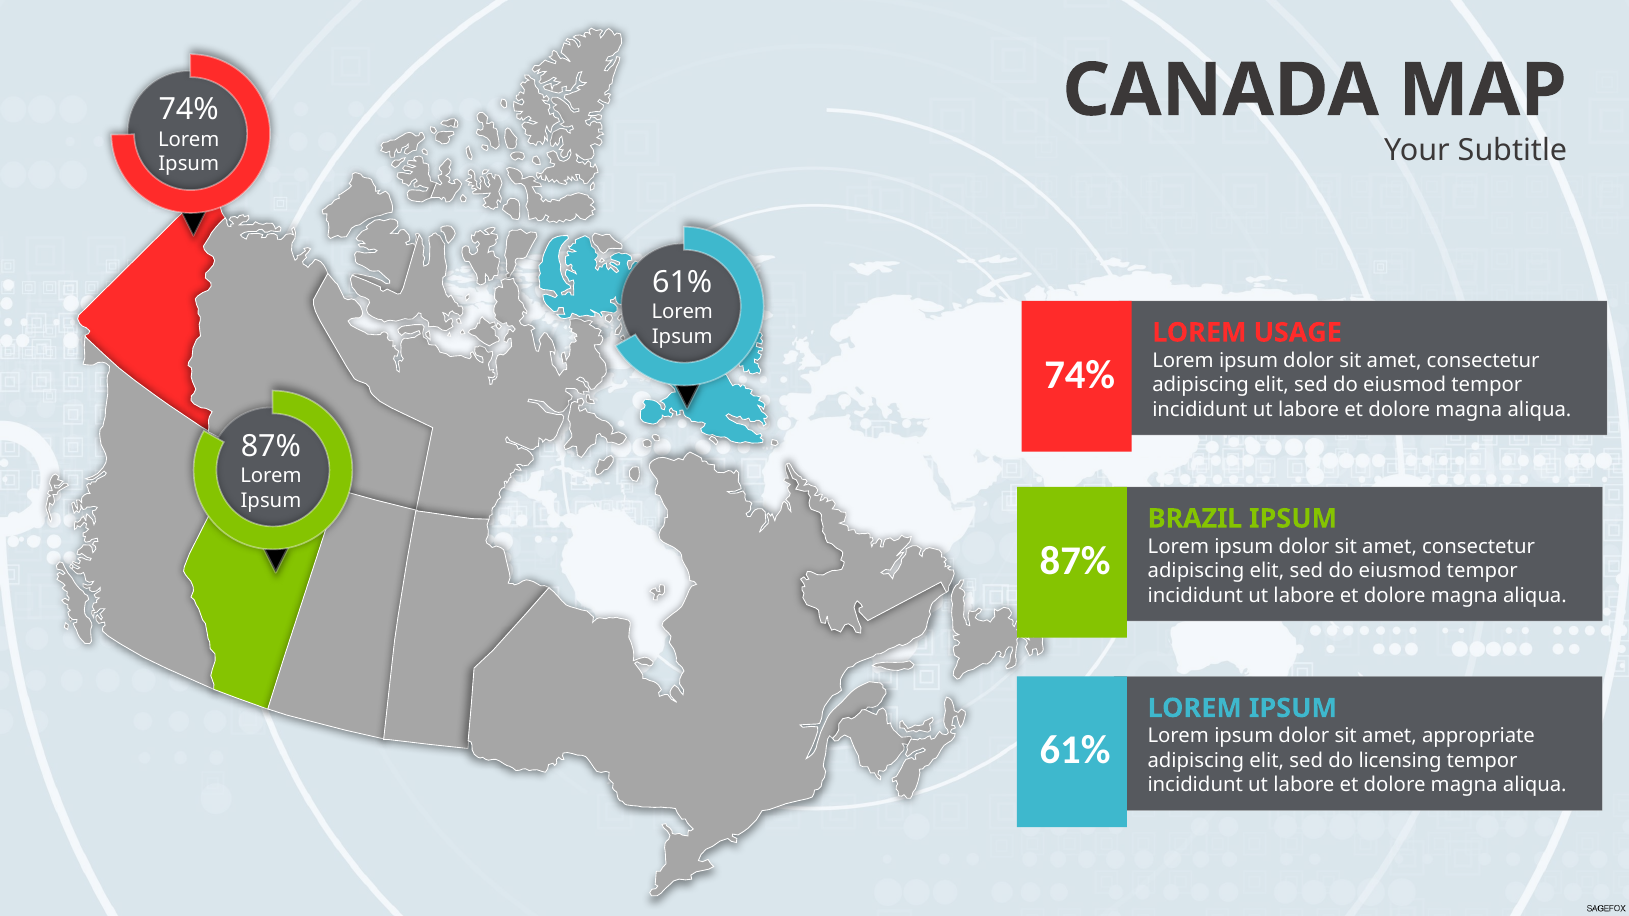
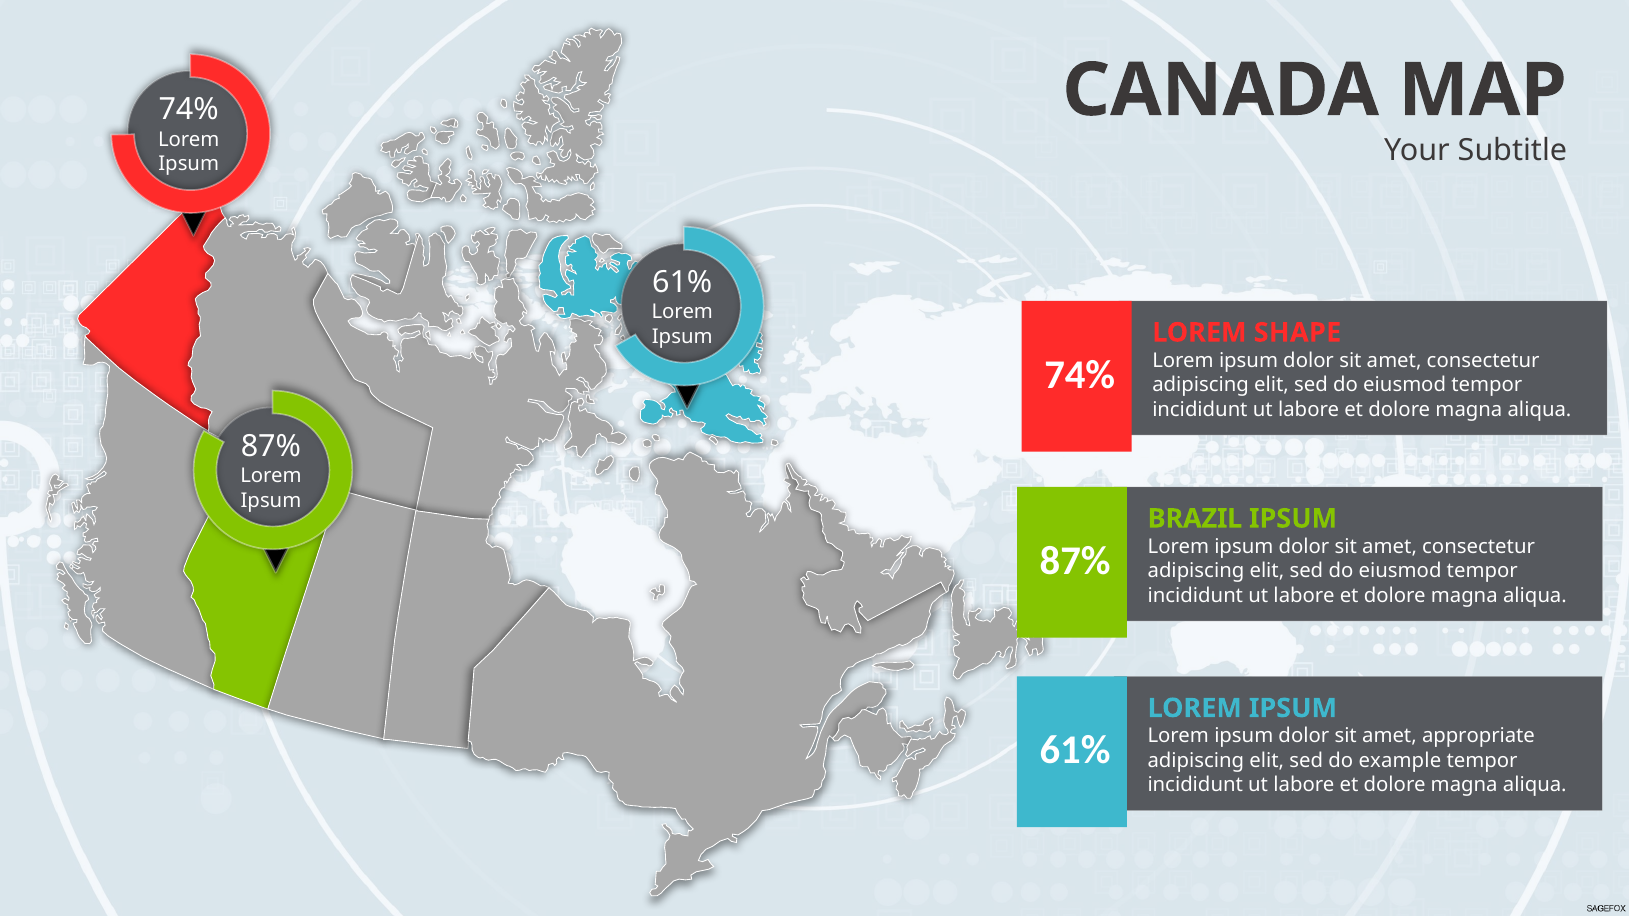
USAGE: USAGE -> SHAPE (1298, 333)
licensing: licensing -> example (1400, 761)
